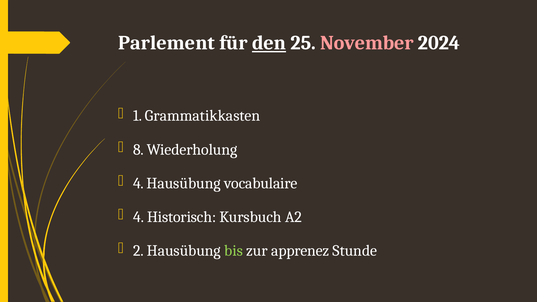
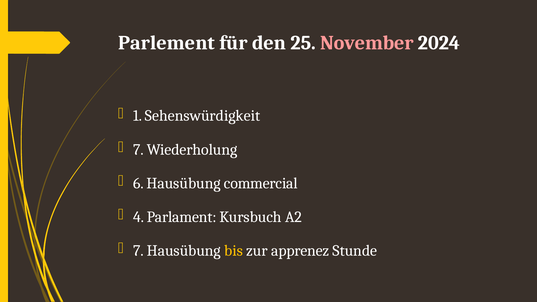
den underline: present -> none (269, 43)
Grammatikkasten: Grammatikkasten -> Sehenswürdigkeit (203, 116)
8: 8 -> 7 (138, 150)
4: 4 -> 6 (138, 183)
vocabulaire: vocabulaire -> commercial (261, 183)
Historisch: Historisch -> Parlament (182, 217)
2: 2 -> 7 (138, 251)
bis colour: light green -> yellow (234, 251)
